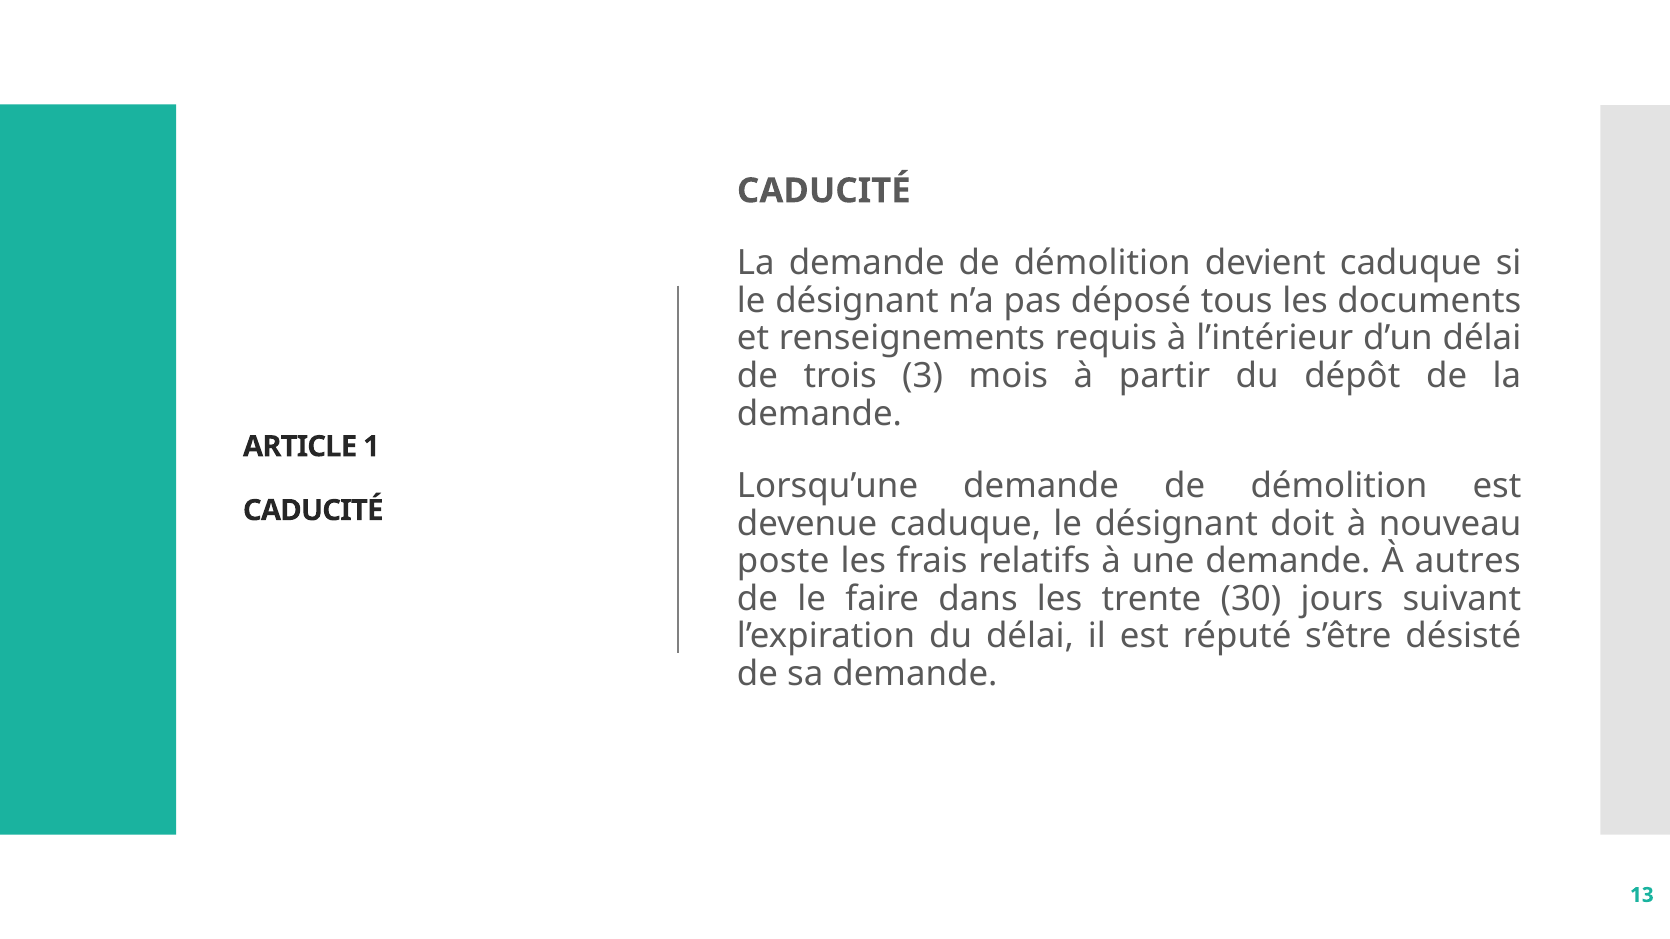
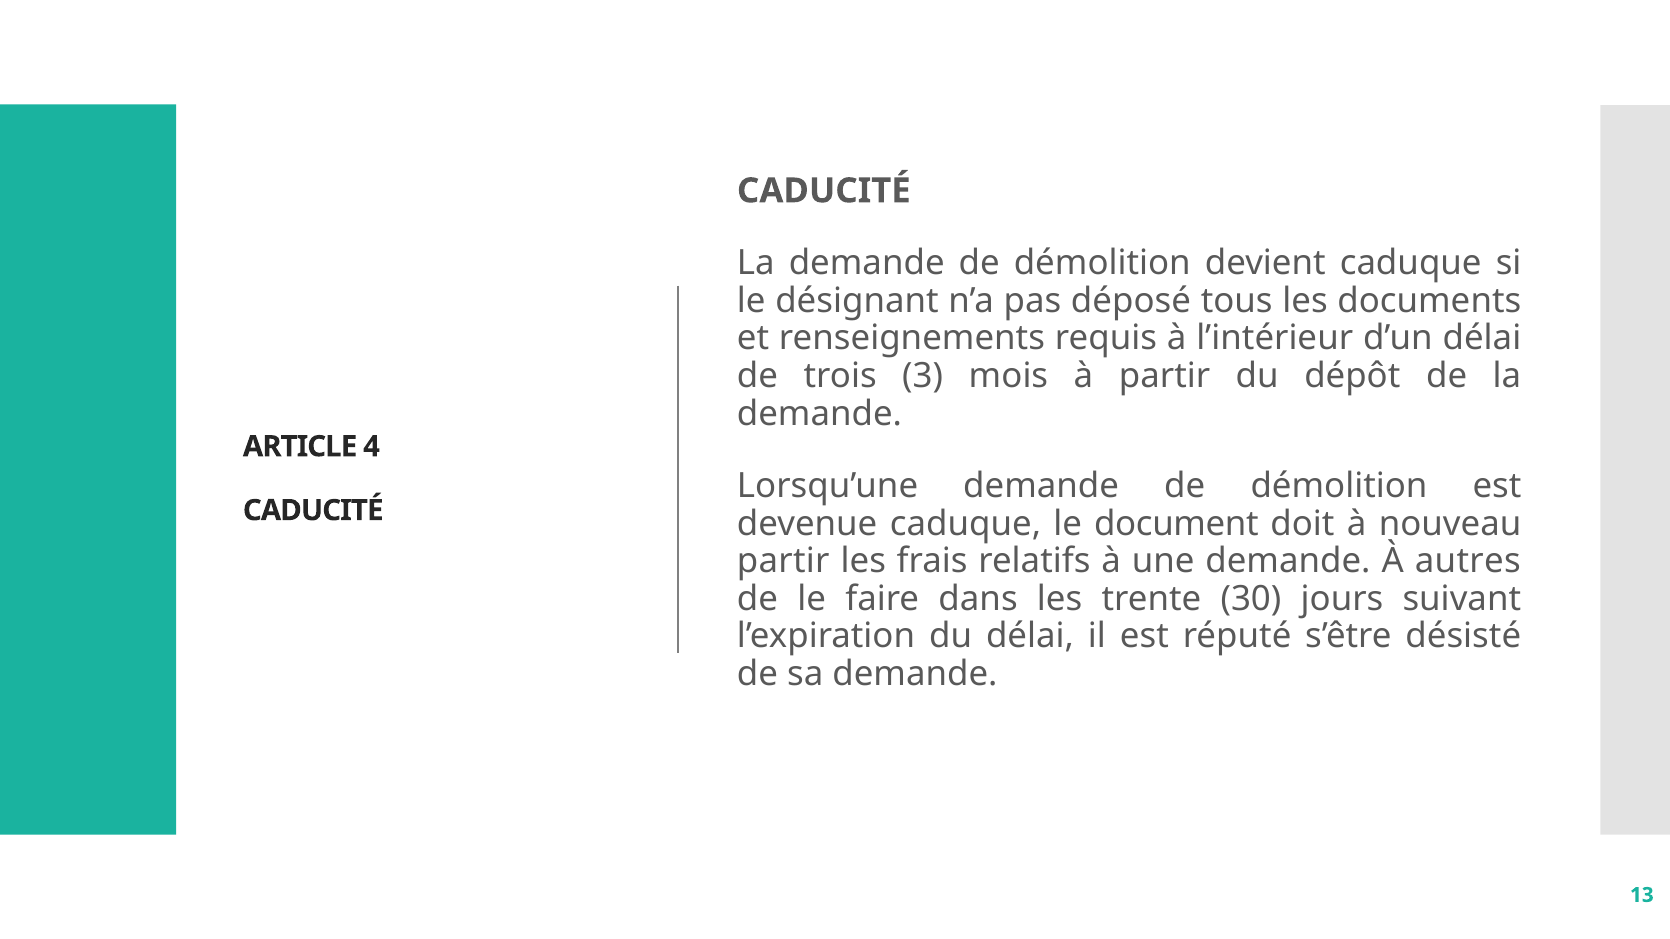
1: 1 -> 4 (371, 447)
caduque le désignant: désignant -> document (1176, 524)
poste: poste -> partir (783, 561)
